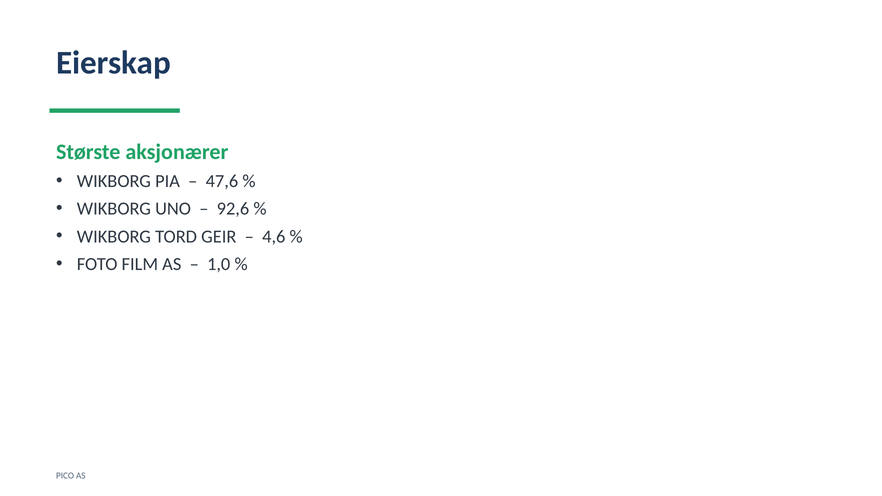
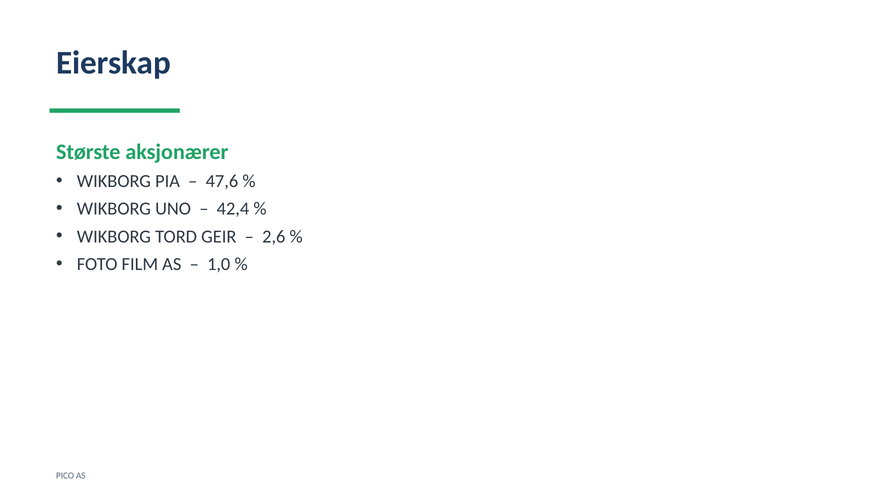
92,6: 92,6 -> 42,4 (233, 209)
4,6: 4,6 -> 2,6 (274, 237)
